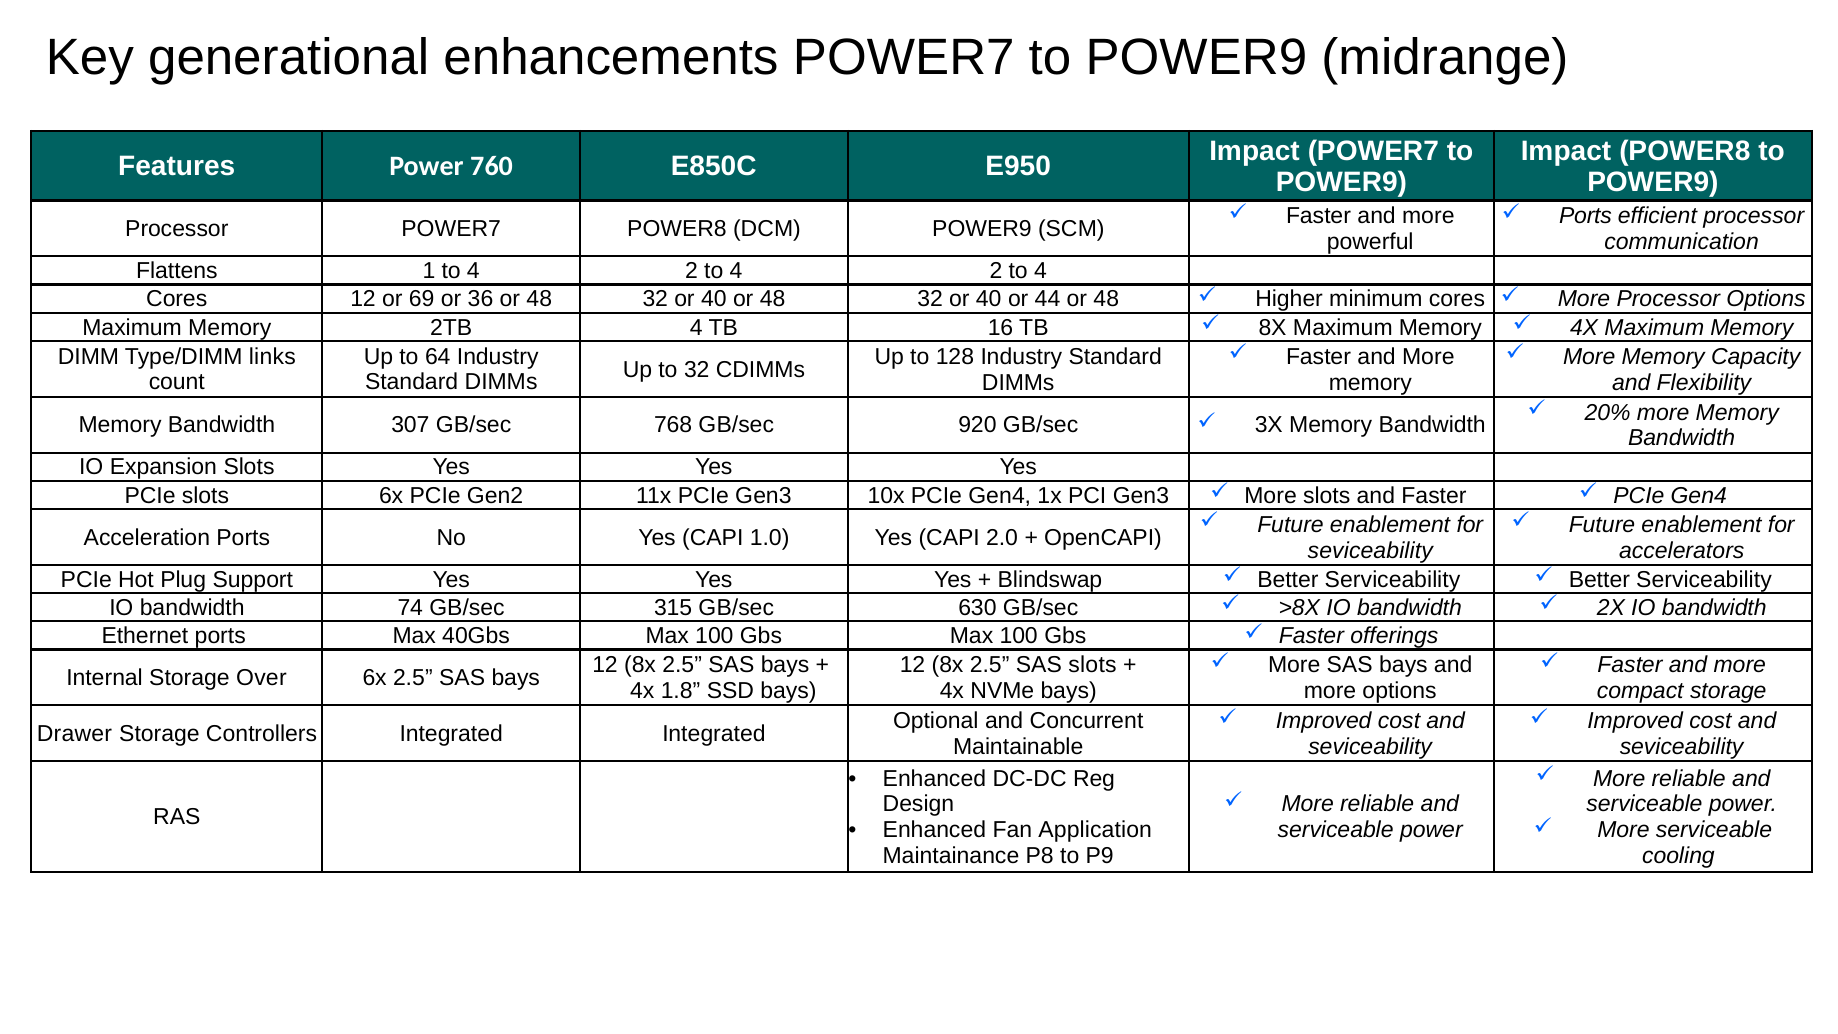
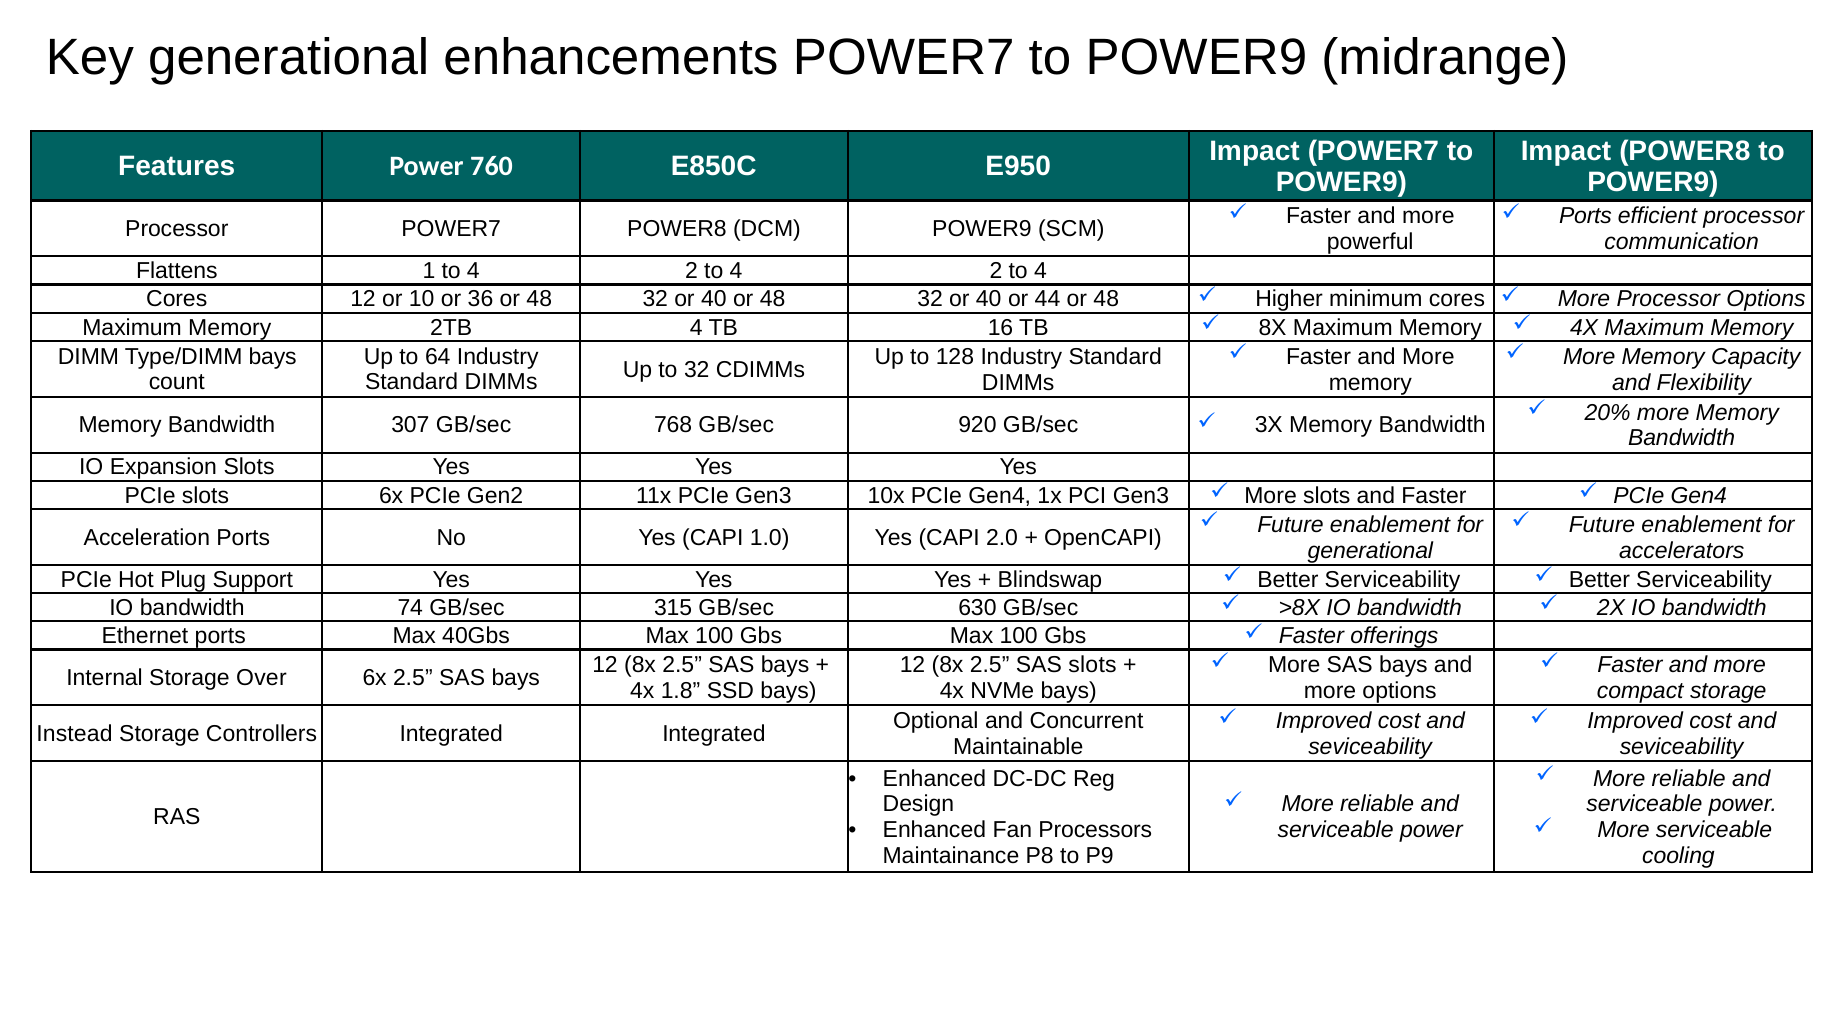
69: 69 -> 10 (422, 299)
Type/DIMM links: links -> bays (273, 357)
seviceability: seviceability -> generational (1370, 550)
Drawer: Drawer -> Instead (74, 734)
Application: Application -> Processors (1095, 830)
